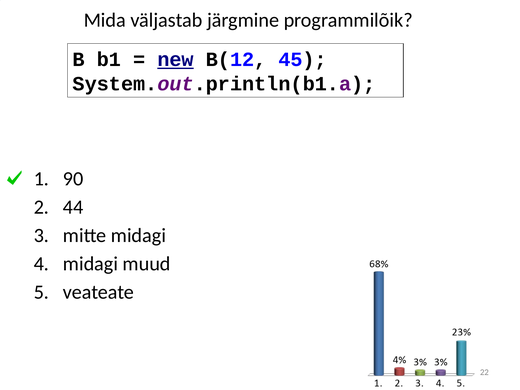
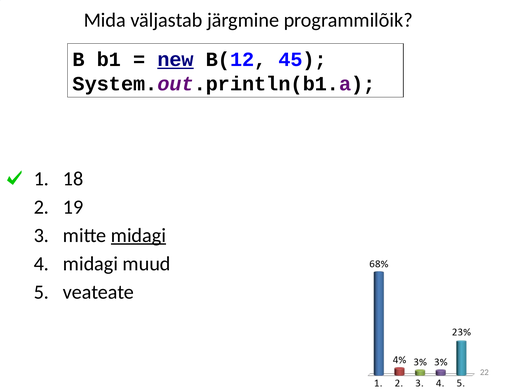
90: 90 -> 18 (73, 179)
44: 44 -> 19 (73, 207)
midagi underline: none -> present (138, 235)
